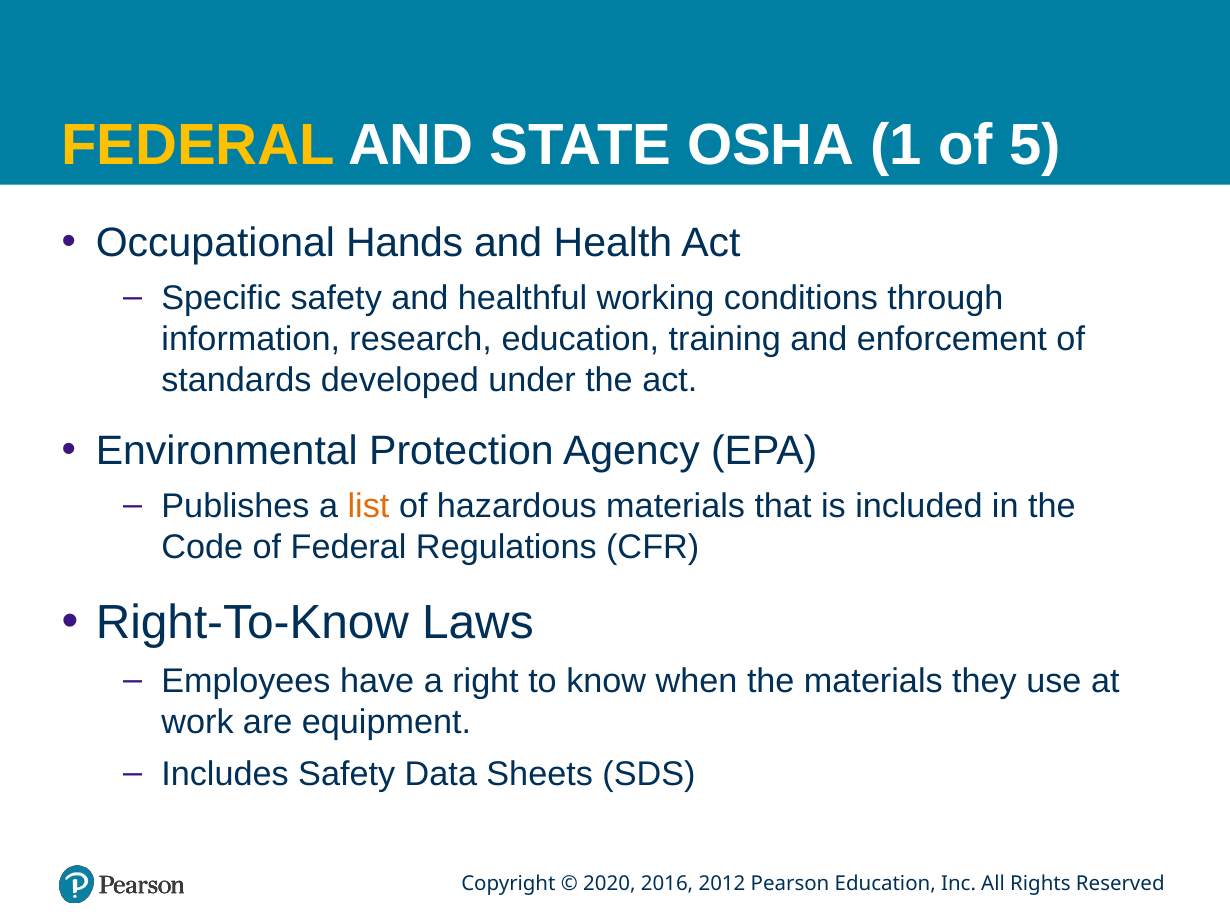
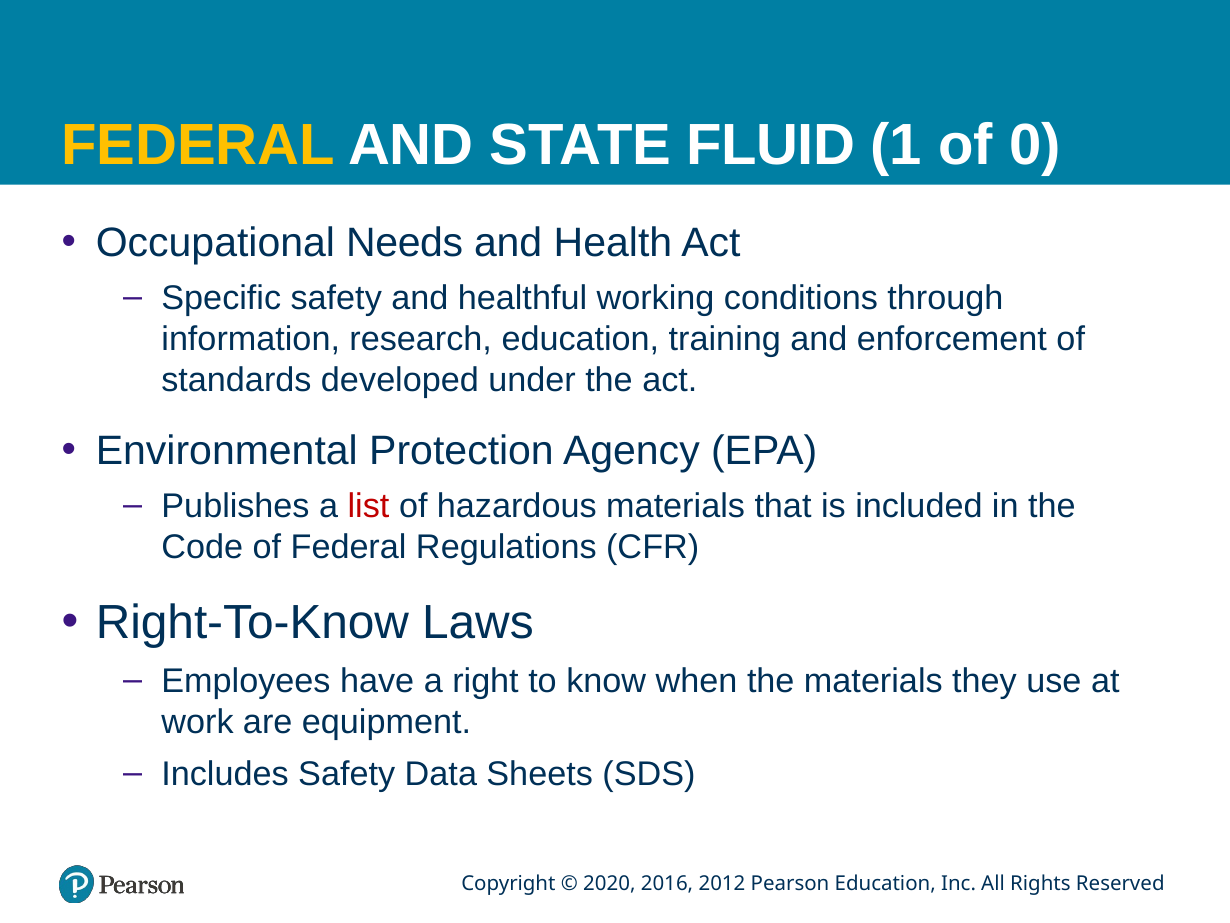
OSHA: OSHA -> FLUID (771, 146)
5: 5 -> 0 (1035, 146)
Hands: Hands -> Needs (405, 243)
list colour: orange -> red (369, 506)
